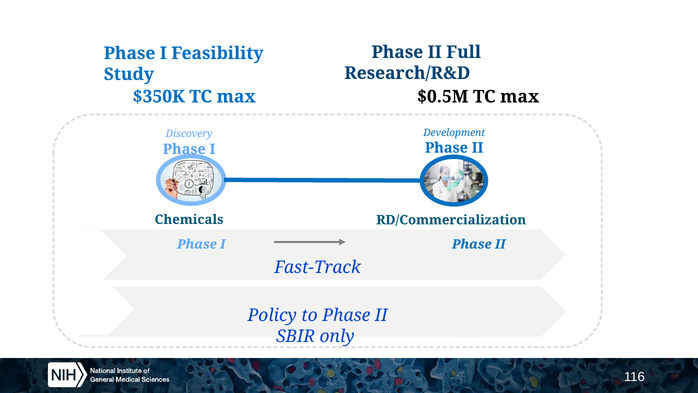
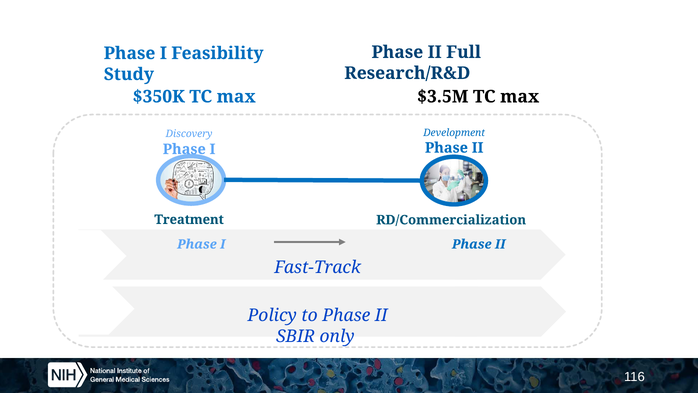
$0.5M: $0.5M -> $3.5M (443, 97)
Chemicals: Chemicals -> Treatment (189, 219)
